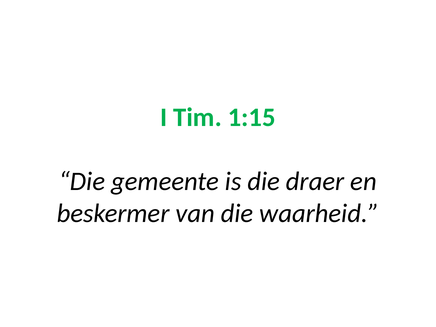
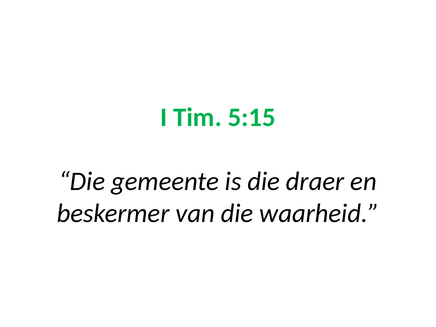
1:15: 1:15 -> 5:15 (252, 117)
